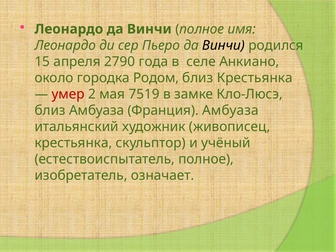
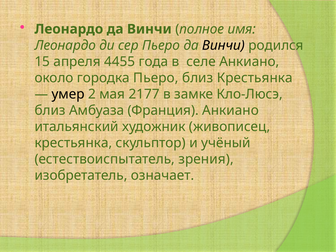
2790: 2790 -> 4455 (120, 62)
городка Родом: Родом -> Пьеро (156, 78)
умер colour: red -> black (68, 94)
7519: 7519 -> 2177 (144, 94)
Франция Амбуаза: Амбуаза -> Анкиано (230, 110)
естествоиспытатель полное: полное -> зрения (206, 159)
